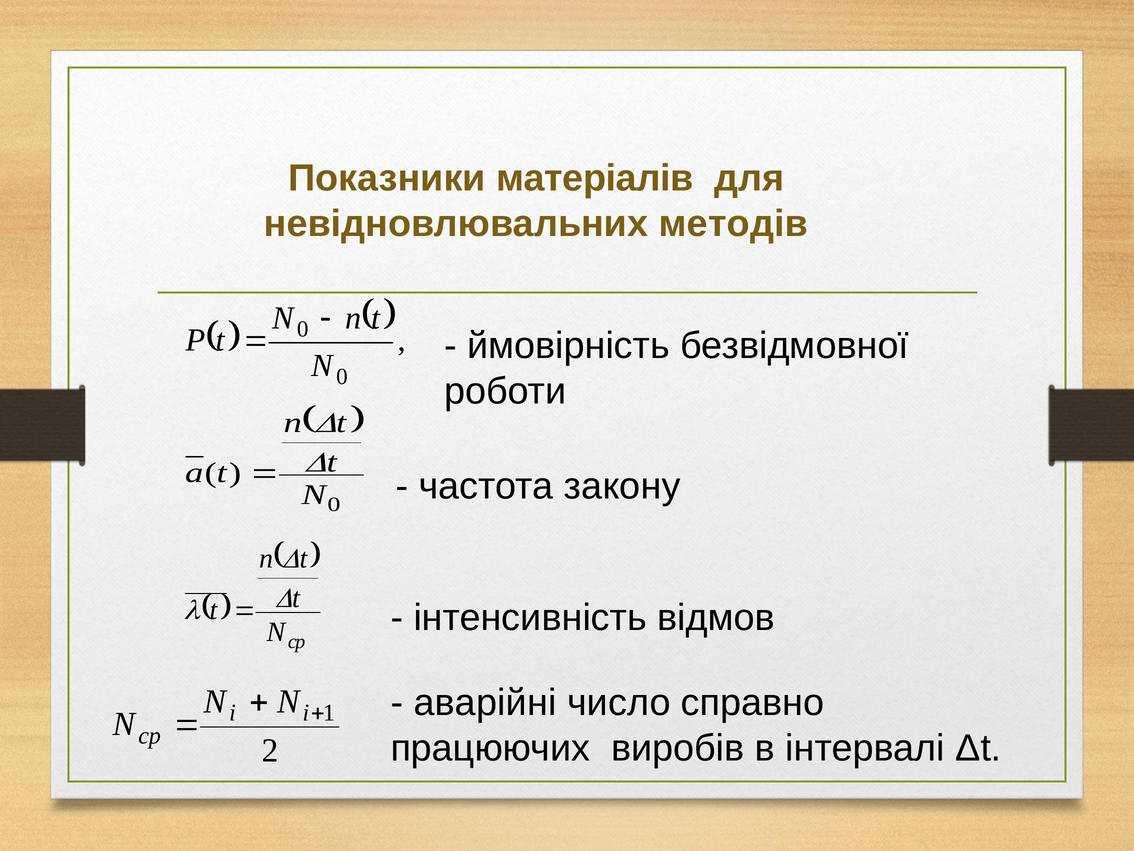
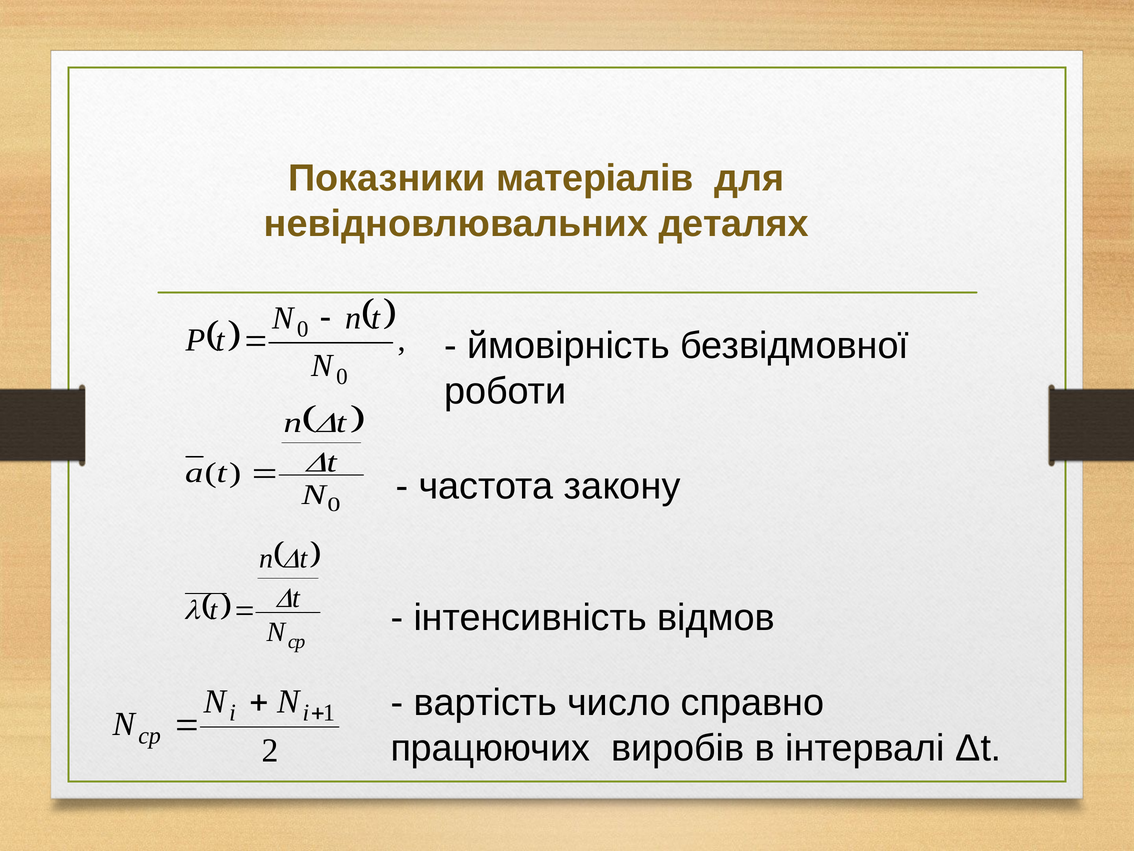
методів: методів -> деталях (734, 223)
аварійні: аварійні -> вартість (485, 702)
